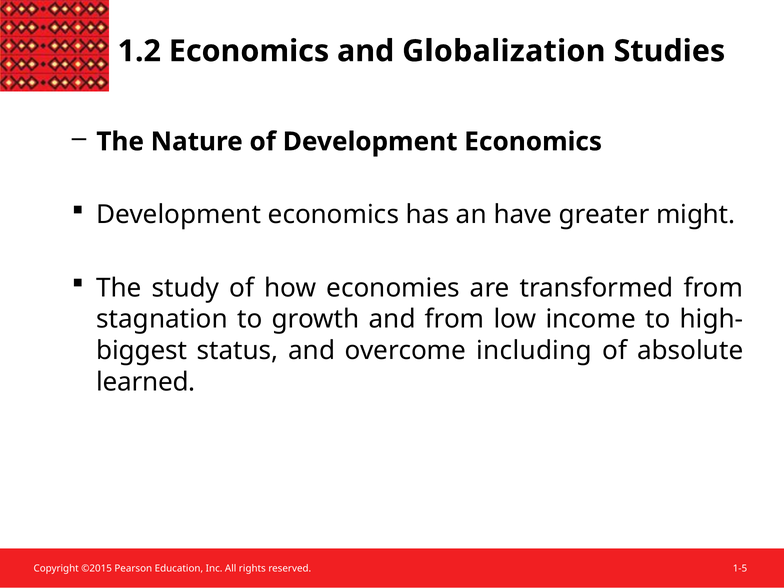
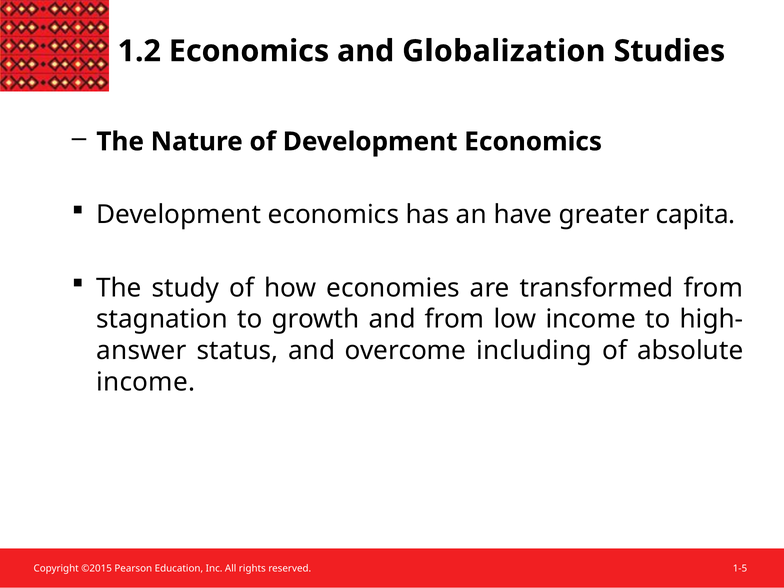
might: might -> capita (696, 215)
biggest: biggest -> answer (141, 351)
learned: learned -> income (146, 382)
